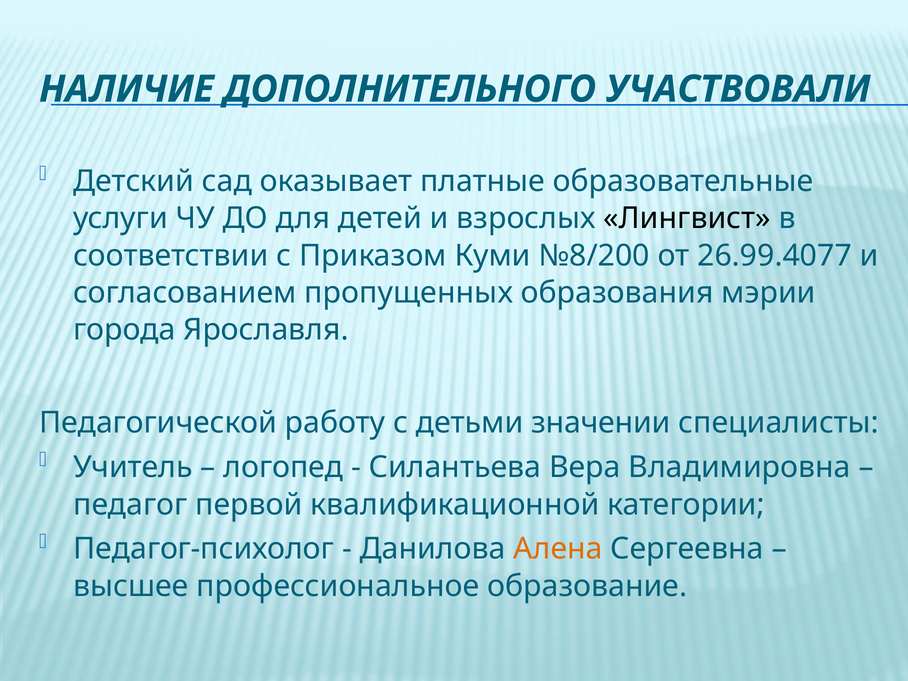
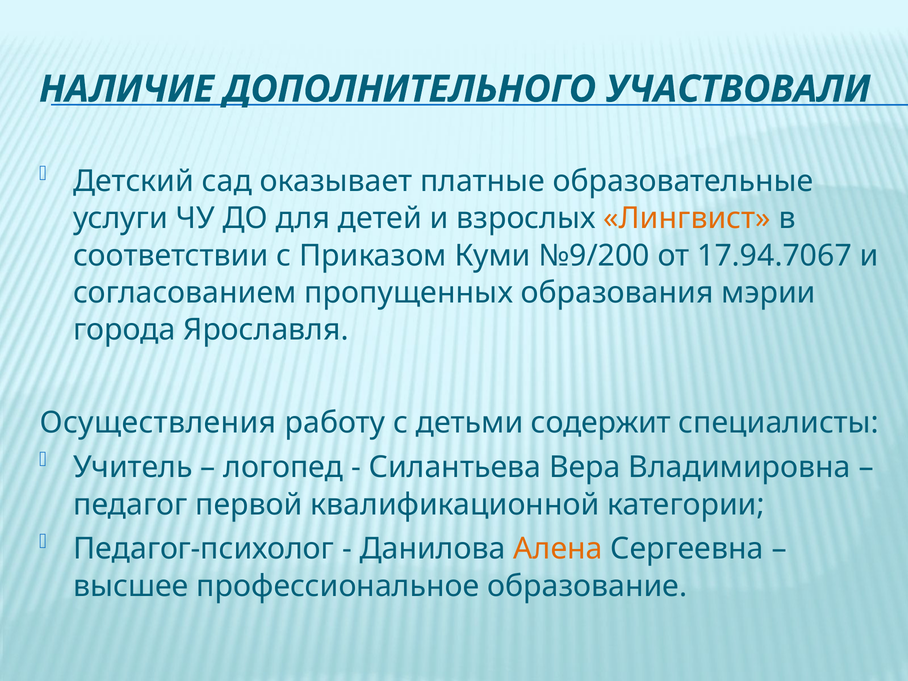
Лингвист colour: black -> orange (687, 218)
№8/200: №8/200 -> №9/200 (594, 256)
26.99.4077: 26.99.4077 -> 17.94.7067 (775, 256)
Педагогической: Педагогической -> Осуществления (158, 423)
значении: значении -> содержит (601, 423)
